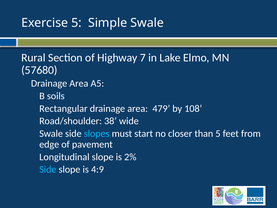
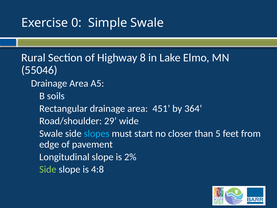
Exercise 5: 5 -> 0 (76, 23)
7: 7 -> 8 (143, 58)
57680: 57680 -> 55046 (39, 70)
479: 479 -> 451 (161, 108)
108: 108 -> 364 (193, 108)
38: 38 -> 29 (110, 121)
Side colour: light blue -> light green (48, 169)
4:9: 4:9 -> 4:8 (97, 169)
